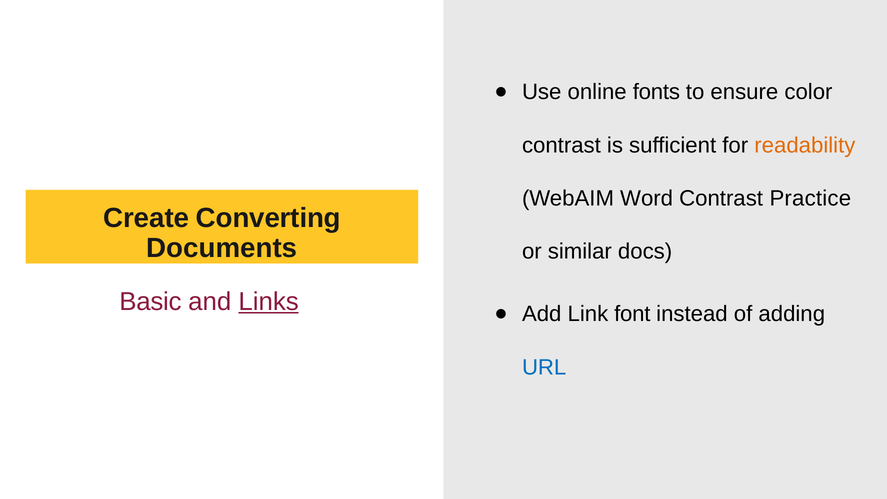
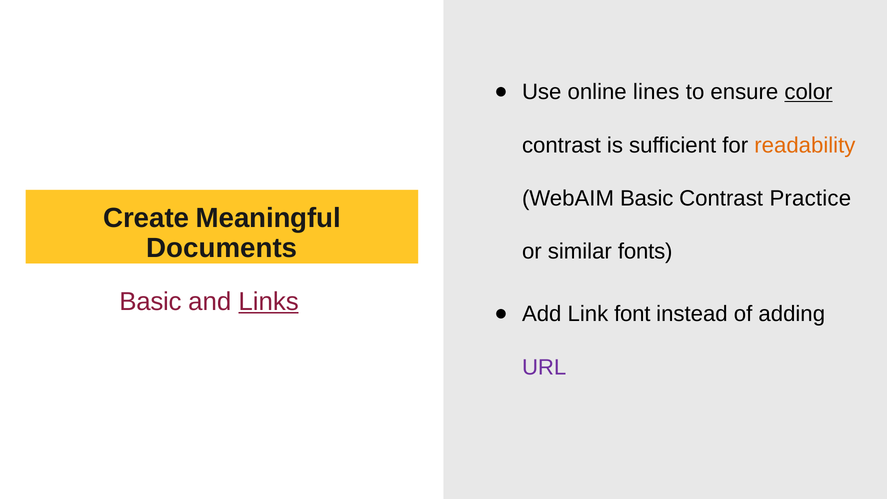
fonts: fonts -> lines (656, 92)
color underline: none -> present (808, 92)
WebAIM Word: Word -> Basic (647, 198)
Converting: Converting -> Meaningful (268, 218)
docs: docs -> fonts (645, 252)
URL colour: blue -> purple (544, 367)
